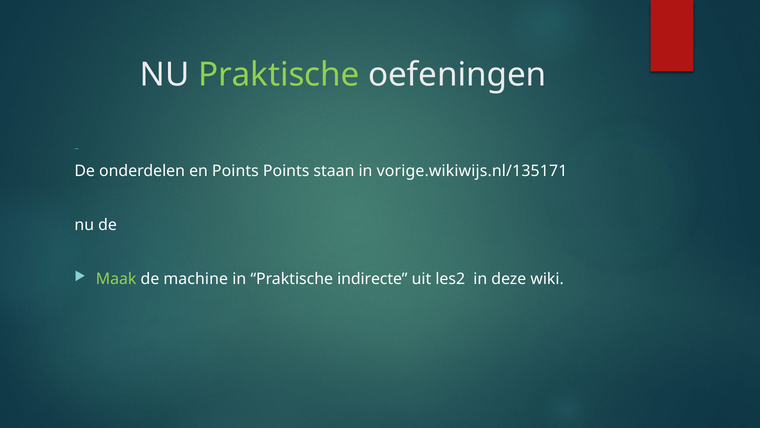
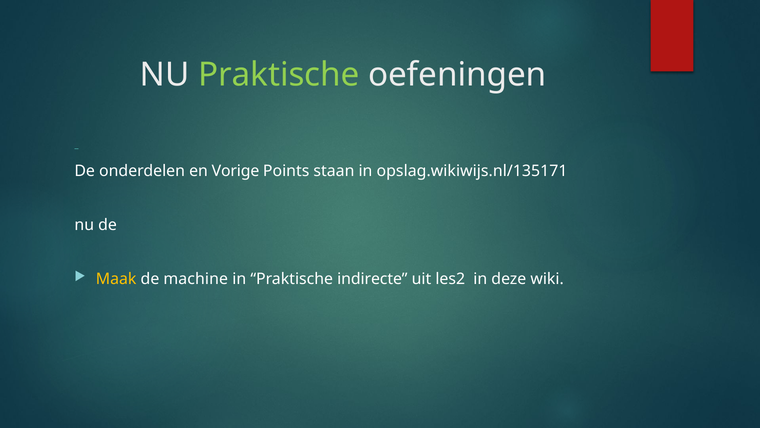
en Points: Points -> Vorige (236, 171)
vorige.wikiwijs.nl/135171: vorige.wikiwijs.nl/135171 -> opslag.wikiwijs.nl/135171 (472, 171)
Maak colour: light green -> yellow (116, 279)
